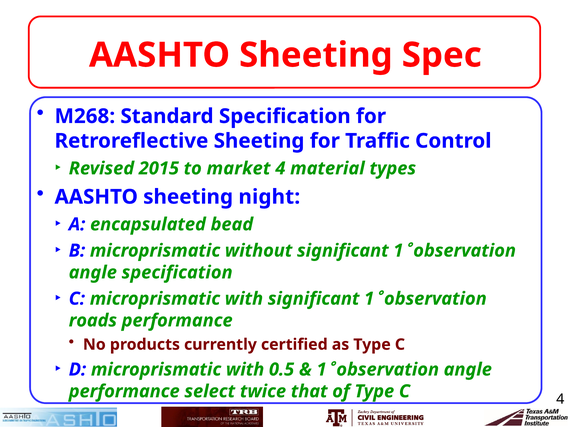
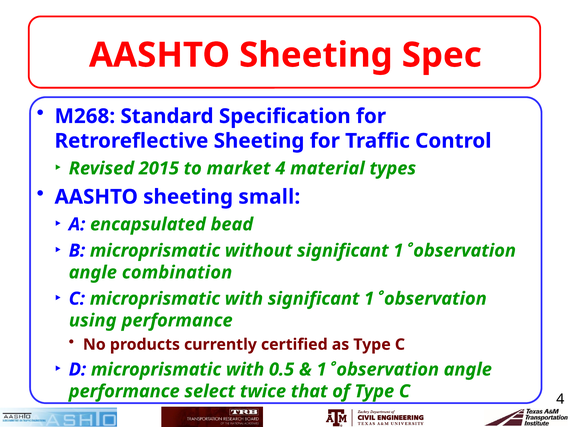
night: night -> small (269, 197)
angle specification: specification -> combination (177, 273)
roads: roads -> using (93, 321)
